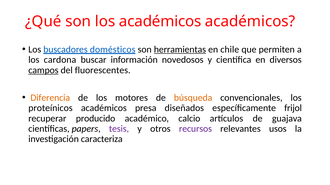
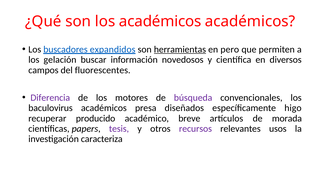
domésticos: domésticos -> expandidos (113, 50)
chile: chile -> pero (230, 50)
cardona: cardona -> gelación (60, 60)
campos underline: present -> none (43, 70)
Diferencia colour: orange -> purple (50, 98)
búsqueda colour: orange -> purple (193, 98)
proteínicos: proteínicos -> baculovirus (51, 108)
frijol: frijol -> higo (293, 108)
calcio: calcio -> breve (189, 119)
guajava: guajava -> morada (287, 119)
